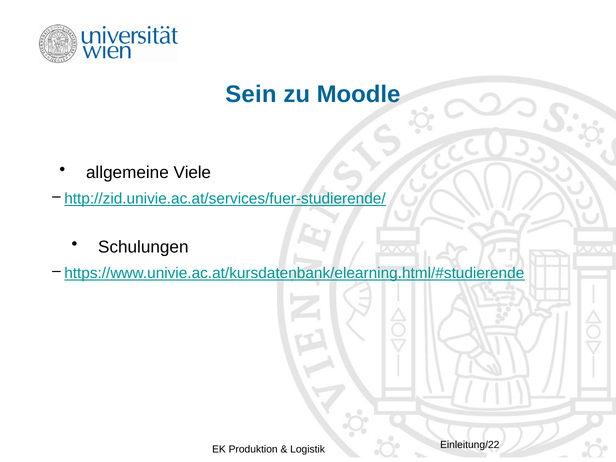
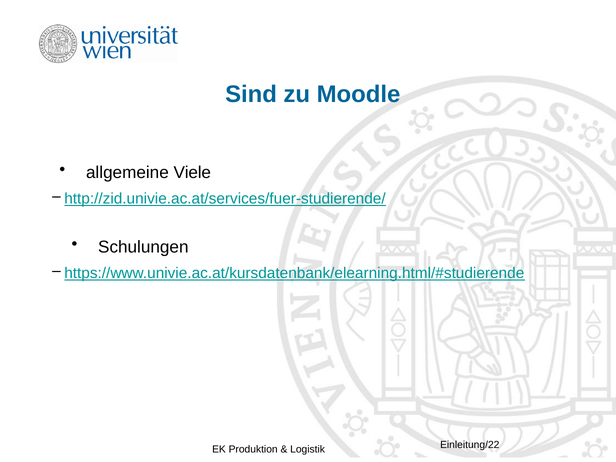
Sein: Sein -> Sind (251, 94)
